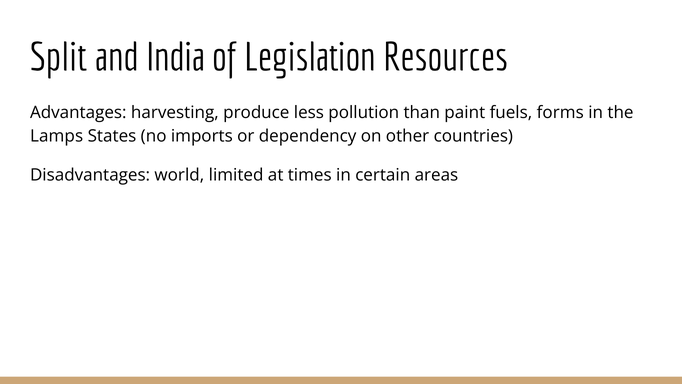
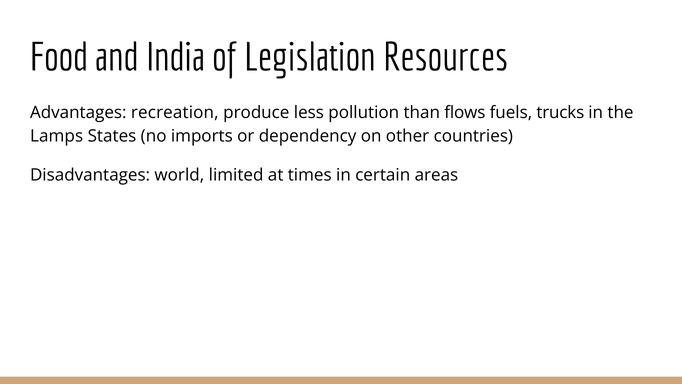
Split: Split -> Food (59, 58)
harvesting: harvesting -> recreation (175, 113)
paint: paint -> flows (465, 113)
forms: forms -> trucks (560, 113)
